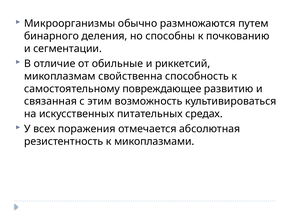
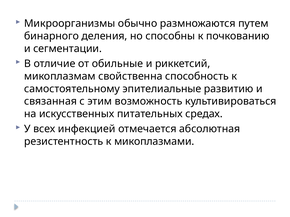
повреждающее: повреждающее -> эпителиальные (162, 89)
поражения: поражения -> инфекцией (87, 129)
